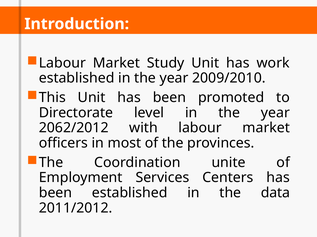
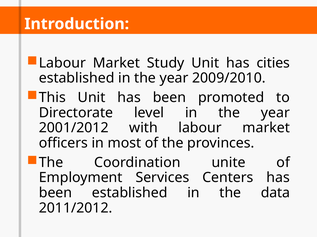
work: work -> cities (273, 63)
2062/2012: 2062/2012 -> 2001/2012 (74, 128)
